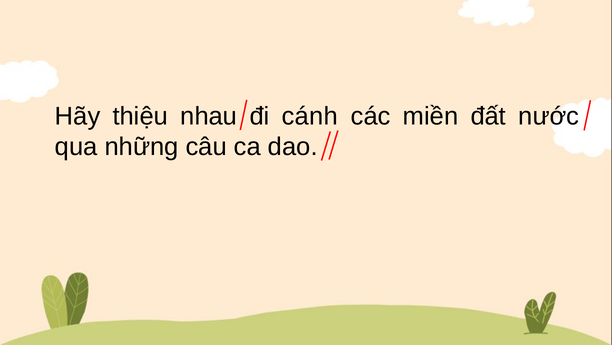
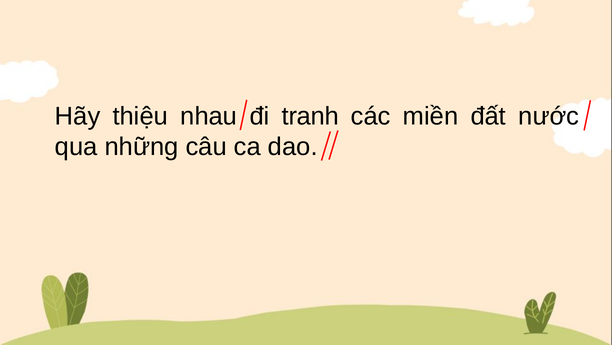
cánh: cánh -> tranh (310, 116)
